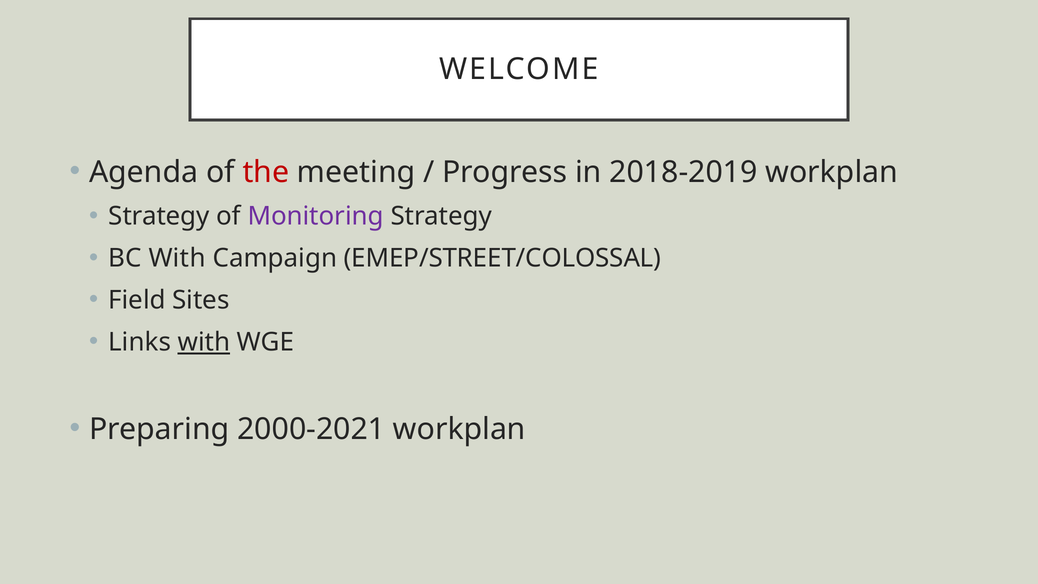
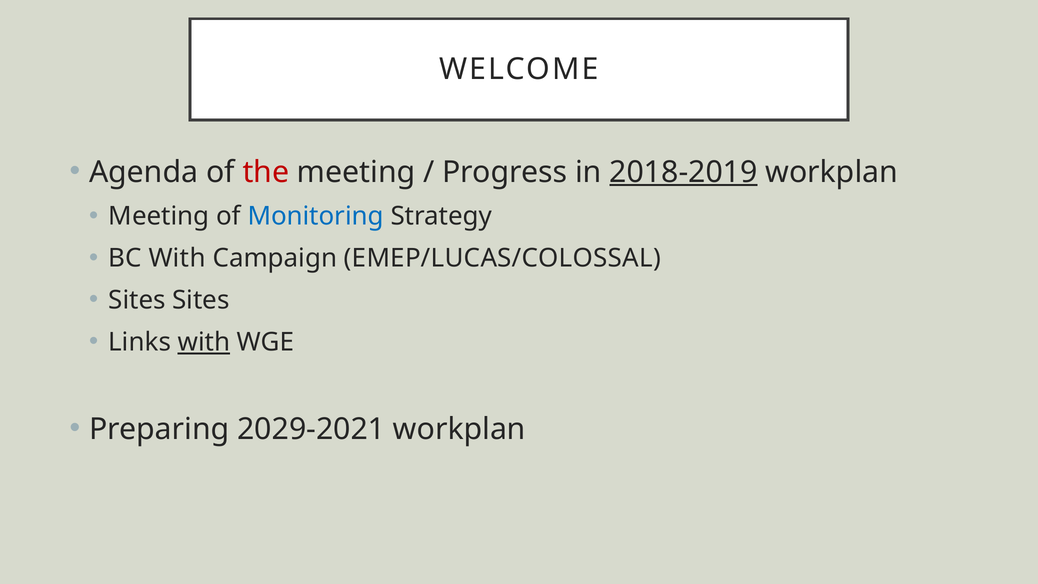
2018-2019 underline: none -> present (683, 172)
Strategy: Strategy -> Meeting (159, 216)
Monitoring colour: purple -> blue (316, 216)
EMEP/STREET/COLOSSAL: EMEP/STREET/COLOSSAL -> EMEP/LUCAS/COLOSSAL (502, 258)
Field: Field -> Sites (137, 300)
2000-2021: 2000-2021 -> 2029-2021 (311, 429)
